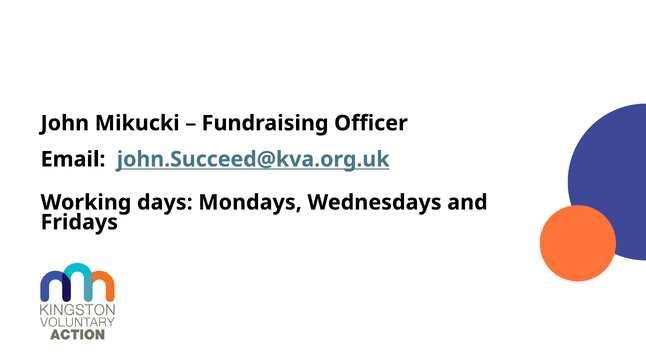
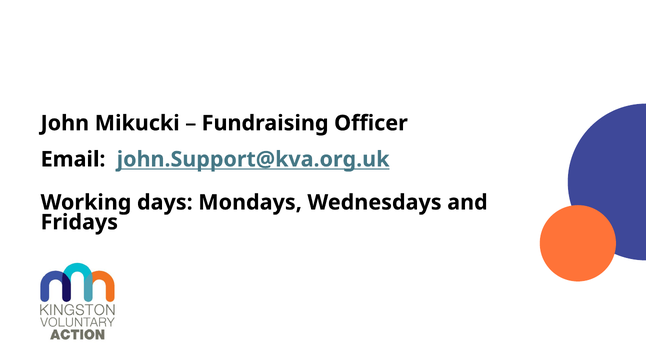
john.Succeed@kva.org.uk: john.Succeed@kva.org.uk -> john.Support@kva.org.uk (253, 159)
